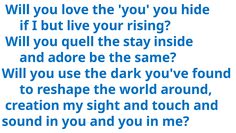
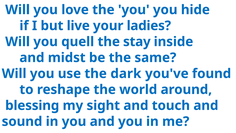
rising: rising -> ladies (149, 26)
adore: adore -> midst (67, 58)
creation: creation -> blessing (32, 105)
